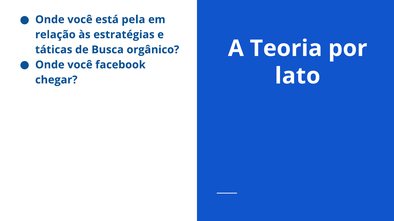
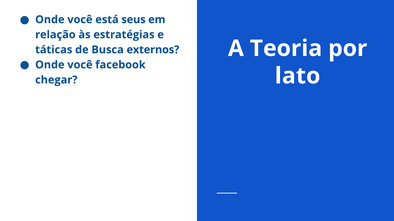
pela: pela -> seus (134, 20)
orgânico: orgânico -> externos (153, 50)
